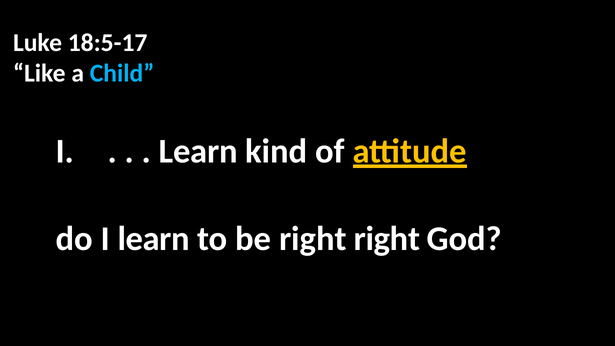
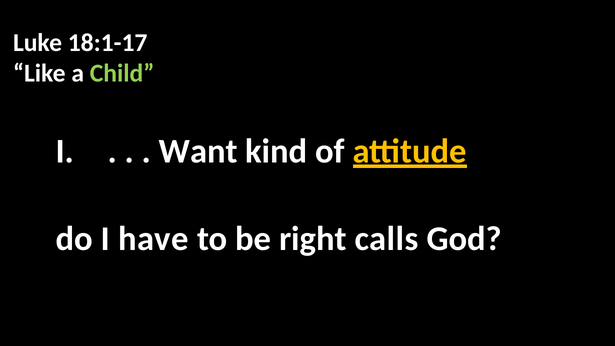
18:5-17: 18:5-17 -> 18:1-17 (108, 43)
Child colour: light blue -> light green (122, 73)
Learn: Learn -> Want (198, 151)
I learn: learn -> have (153, 239)
right right: right -> calls (386, 239)
